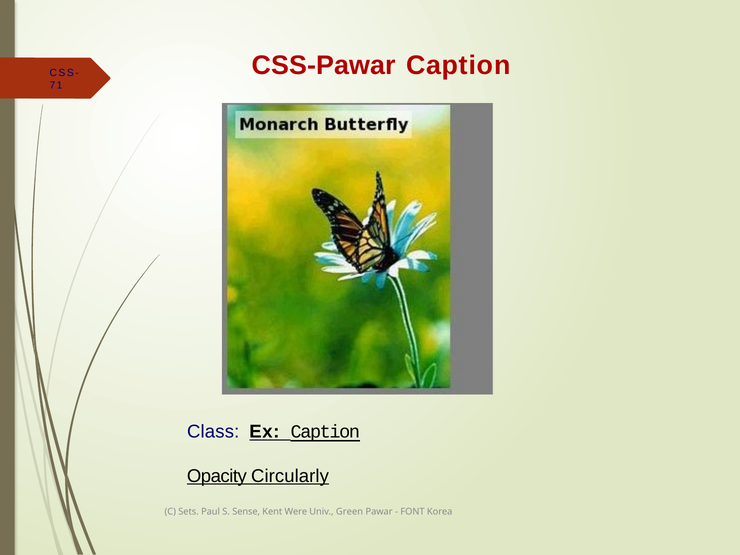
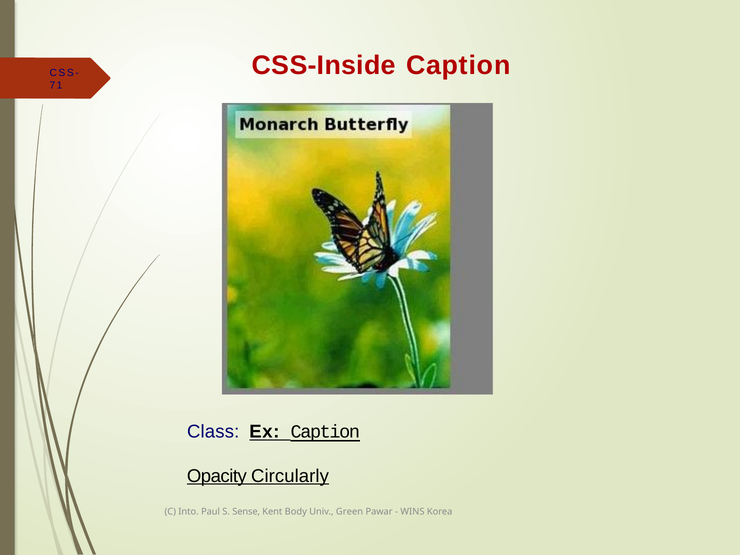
CSS-Pawar: CSS-Pawar -> CSS-Inside (324, 66)
Sets: Sets -> Into (188, 512)
Were: Were -> Body (296, 512)
FONT: FONT -> WINS (412, 512)
